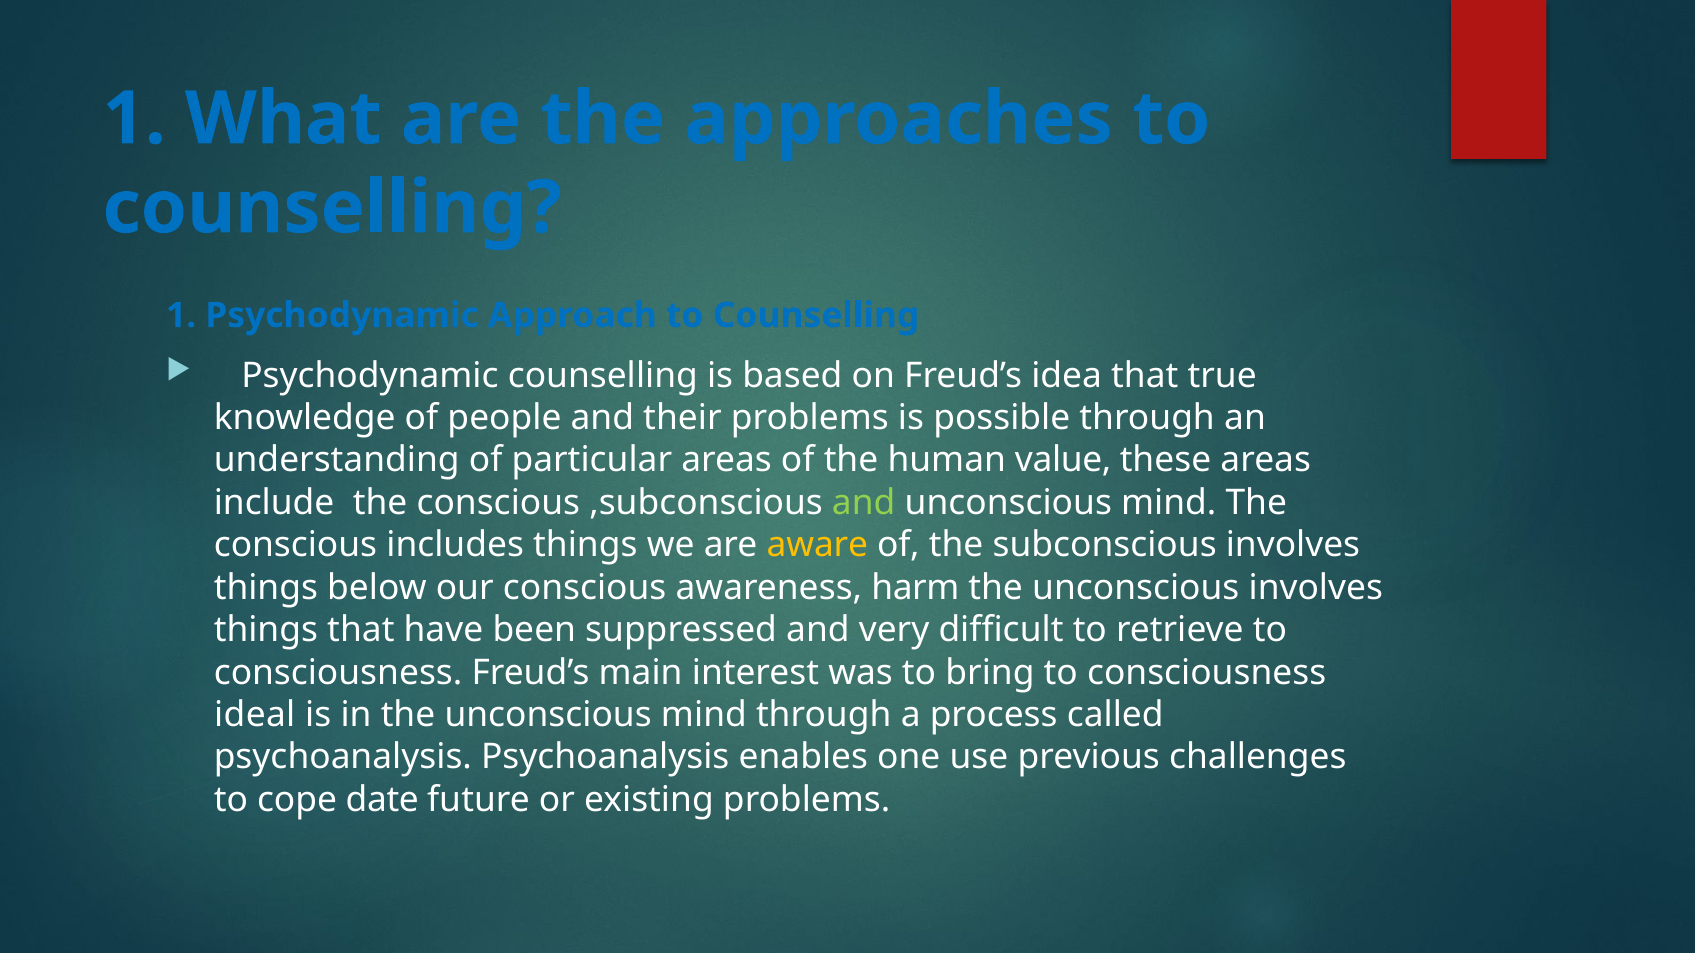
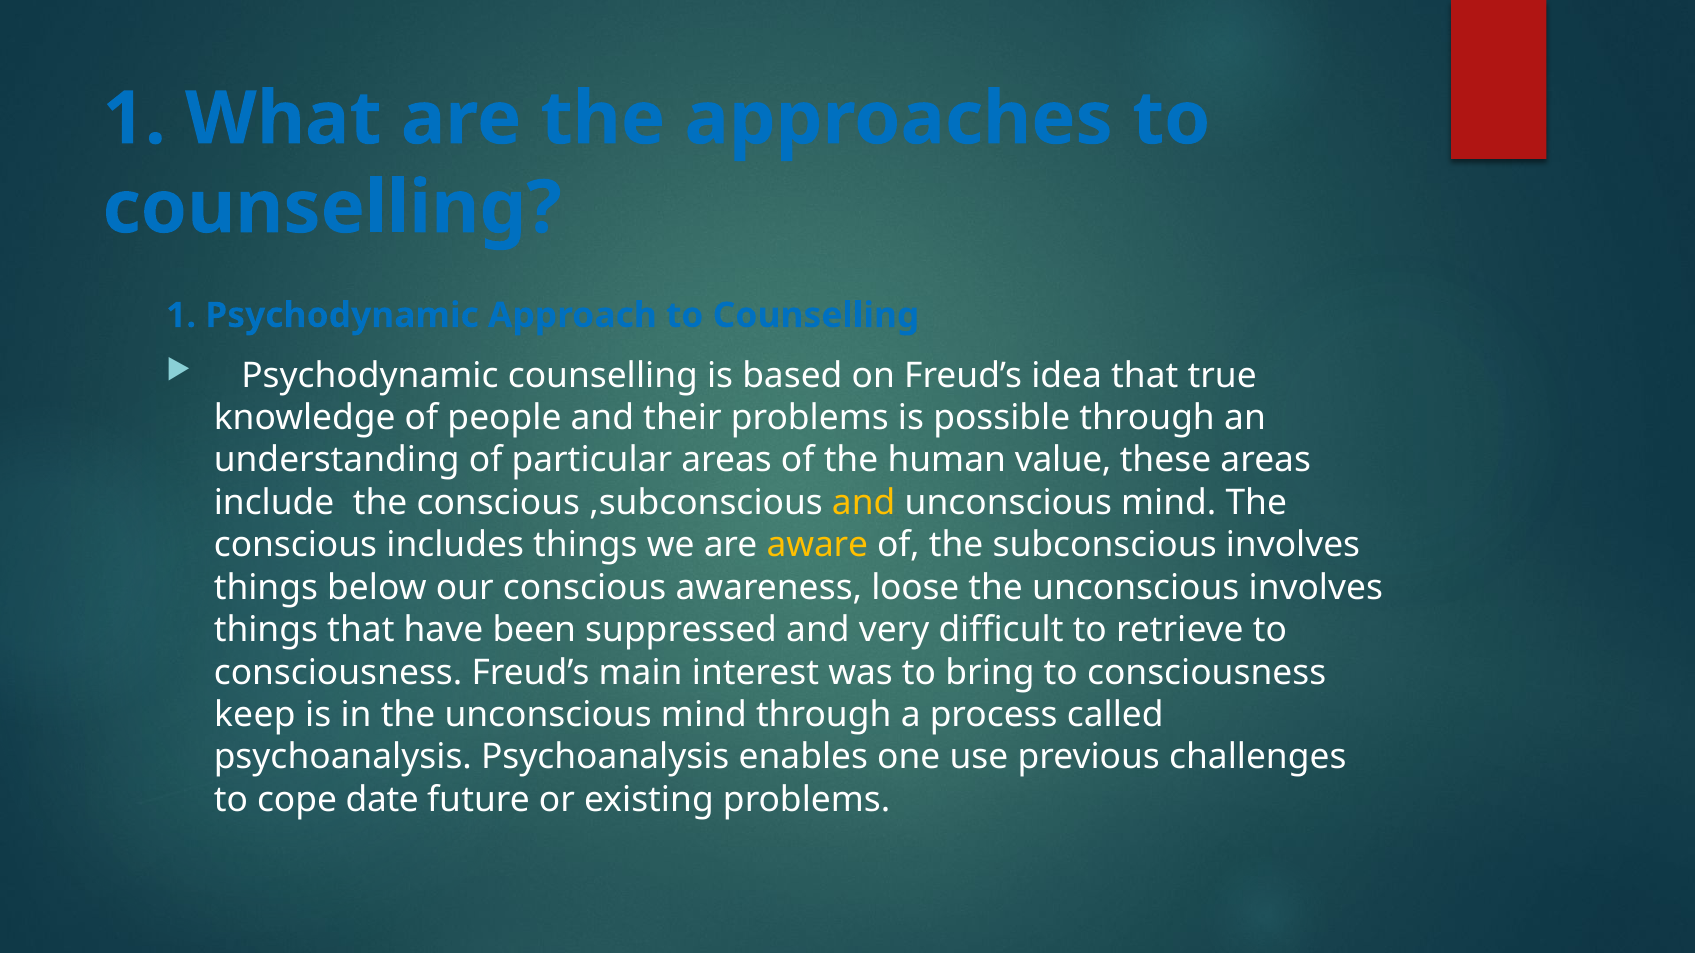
and colour: light green -> yellow (864, 503)
harm: harm -> loose (915, 588)
ideal: ideal -> keep (255, 715)
